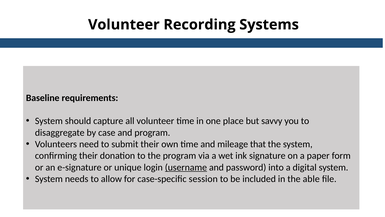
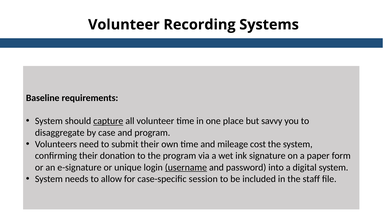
capture underline: none -> present (108, 121)
that: that -> cost (258, 144)
able: able -> staff (311, 179)
